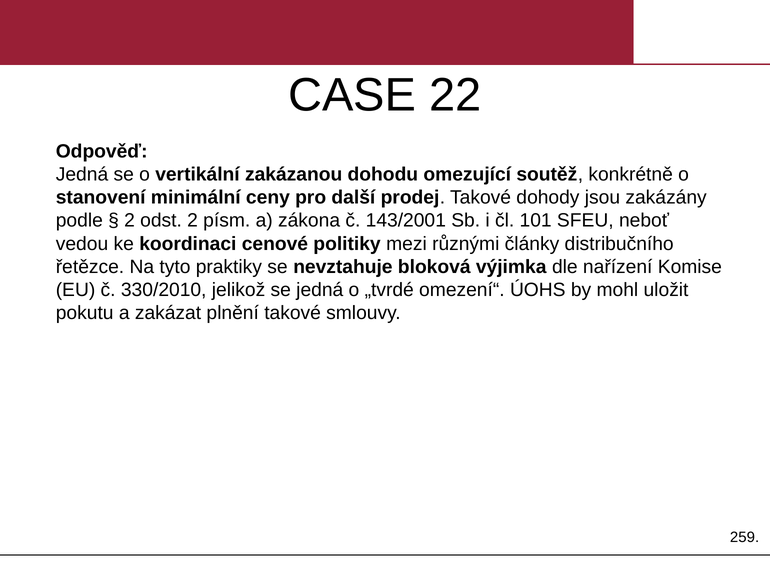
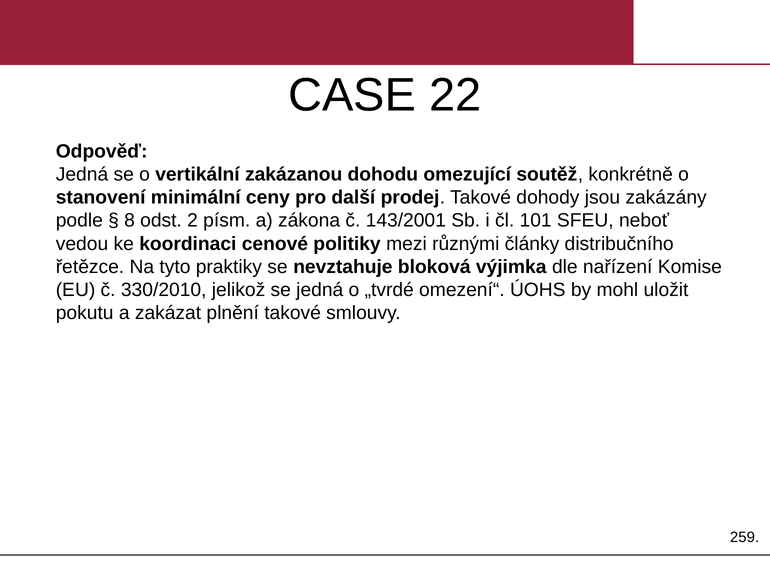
2: 2 -> 8 (130, 221)
